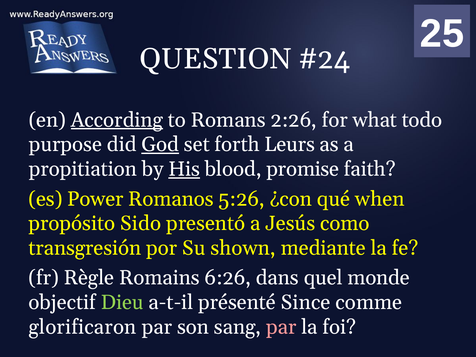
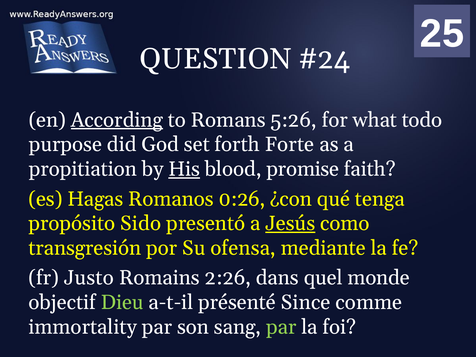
2:26: 2:26 -> 5:26 (294, 120)
God underline: present -> none (160, 145)
Leurs: Leurs -> Forte (289, 145)
Power: Power -> Hagas (95, 199)
5:26: 5:26 -> 0:26 (242, 199)
when: when -> tenga (380, 199)
Jesús underline: none -> present (290, 224)
shown: shown -> ofensa (243, 248)
Règle: Règle -> Justo (89, 278)
6:26: 6:26 -> 2:26 (228, 278)
glorificaron: glorificaron -> immortality (83, 327)
par colour: pink -> light green (281, 327)
